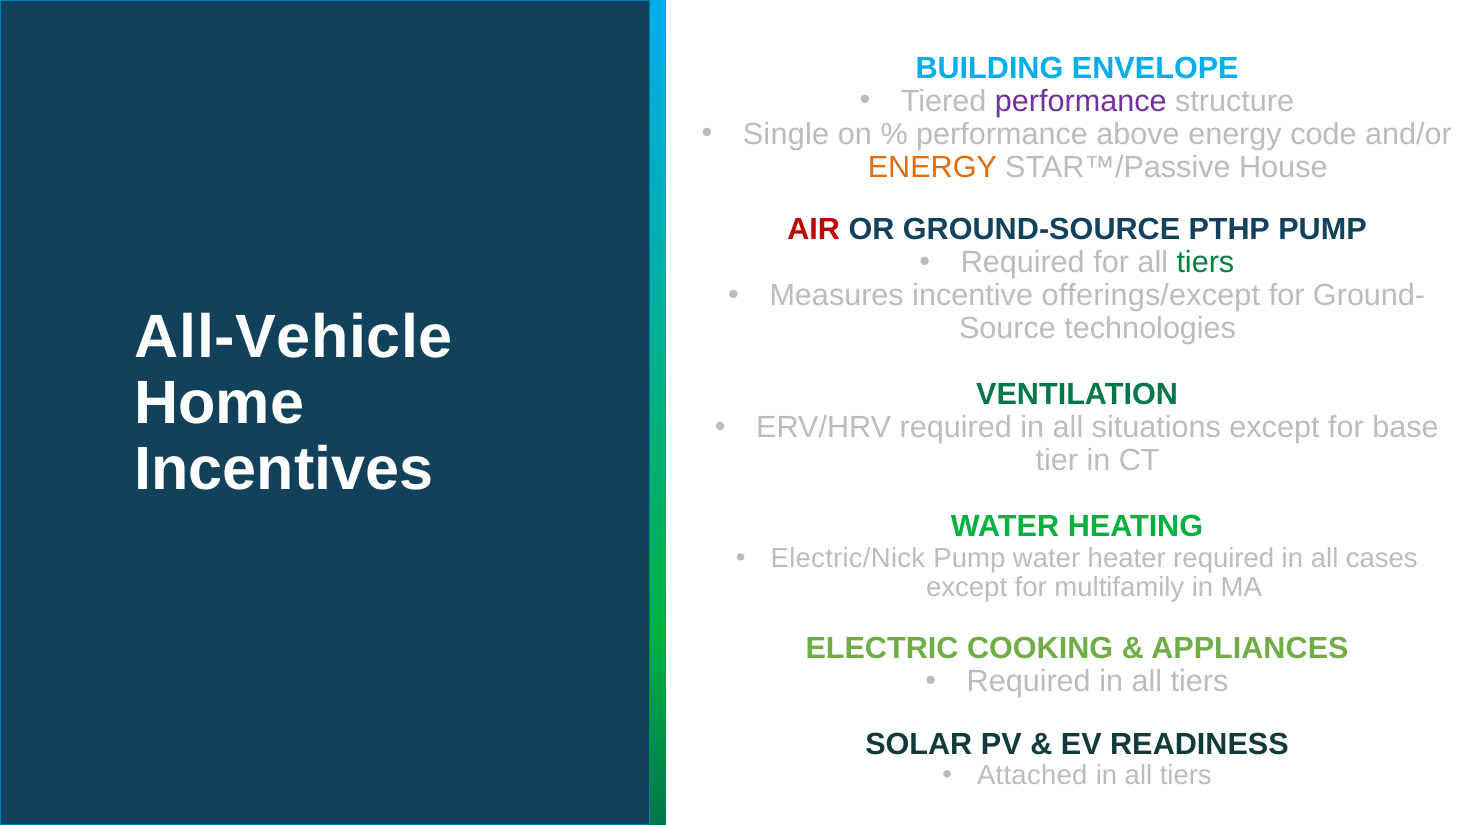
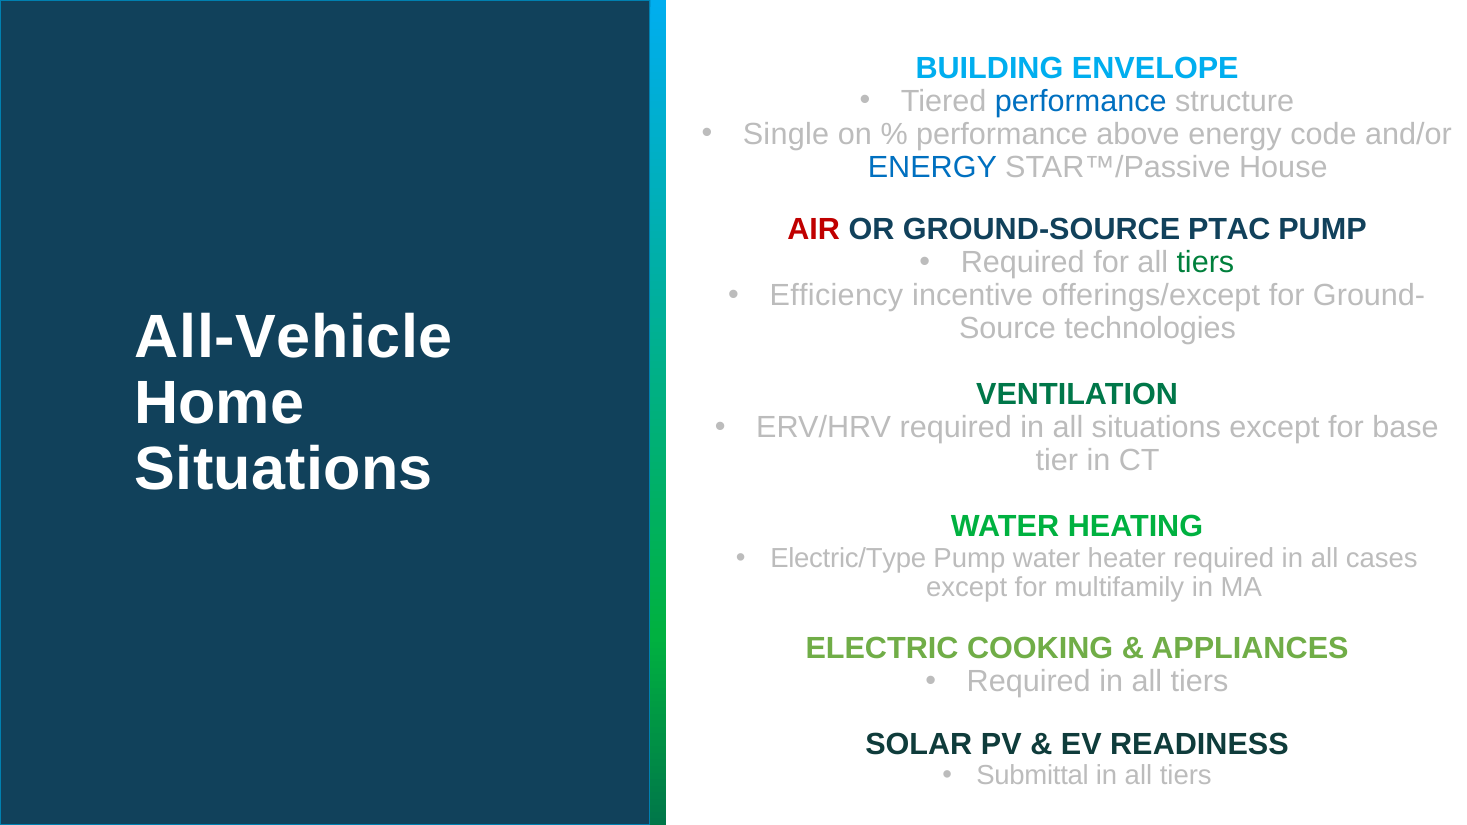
performance colour: purple -> blue (1081, 101)
ENERGY colour: orange -> blue (932, 167)
PTHP: PTHP -> PTAC (1229, 230)
Measures: Measures -> Efficiency (836, 296)
Incentives: Incentives -> Situations (284, 470)
Electric/Nick: Electric/Nick -> Electric/Type (848, 558)
Attached: Attached -> Submittal (1033, 776)
